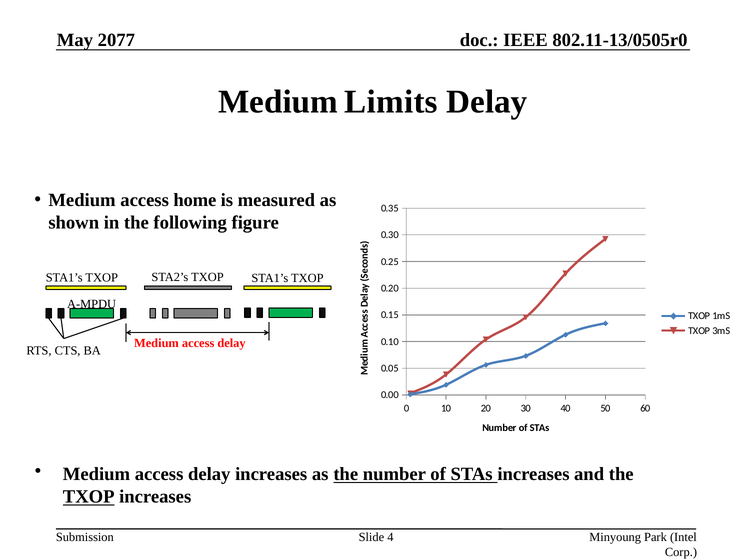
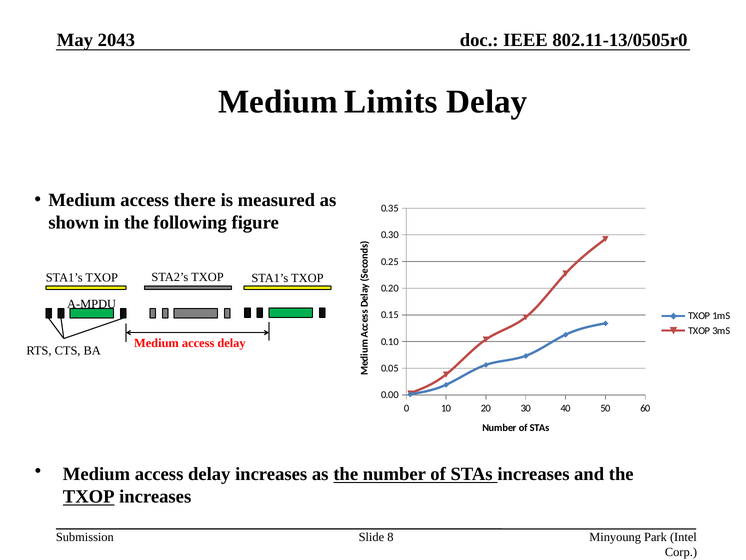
2077: 2077 -> 2043 (116, 40)
home: home -> there (195, 200)
4: 4 -> 8 (390, 537)
